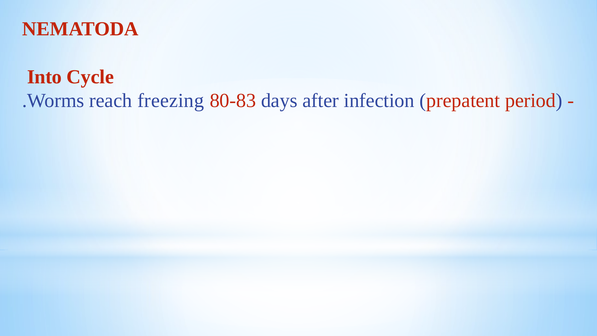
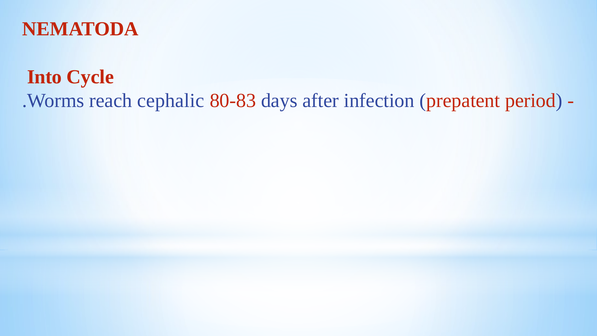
freezing: freezing -> cephalic (171, 101)
